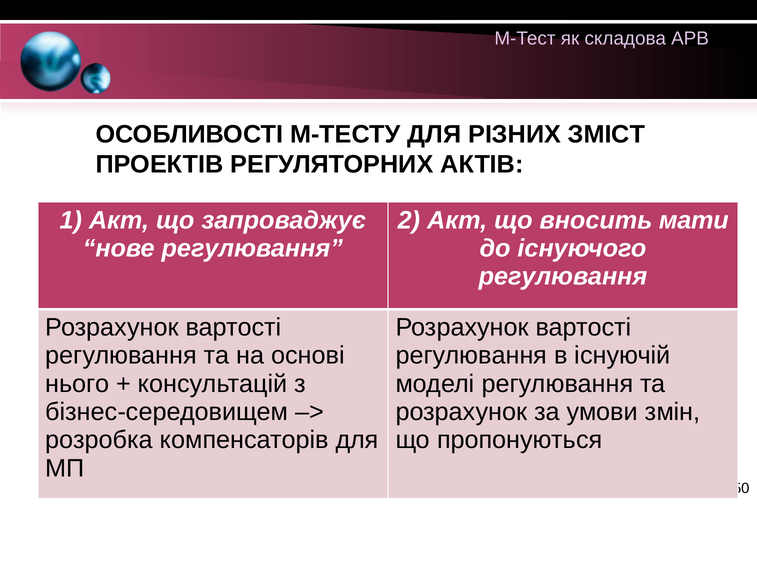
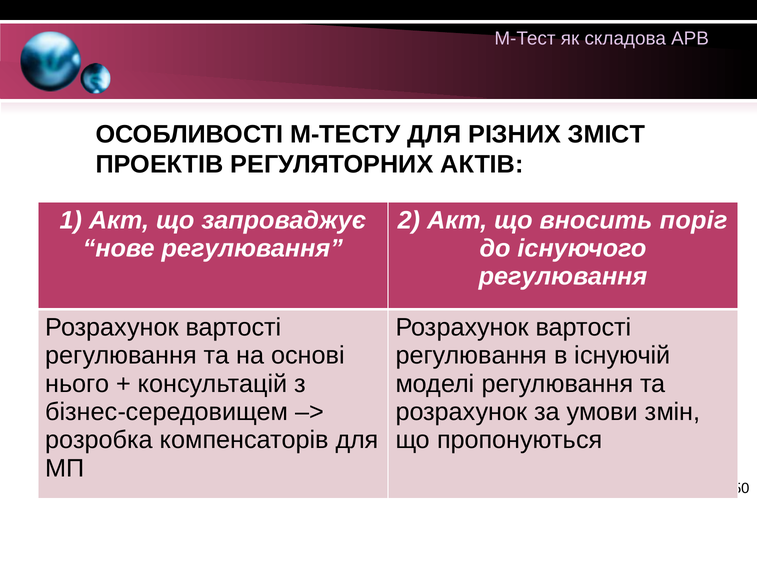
мати: мати -> поріг (694, 220)
